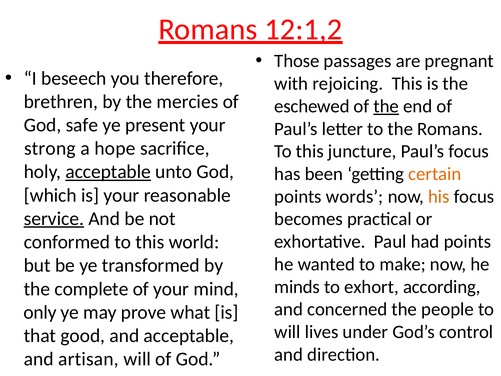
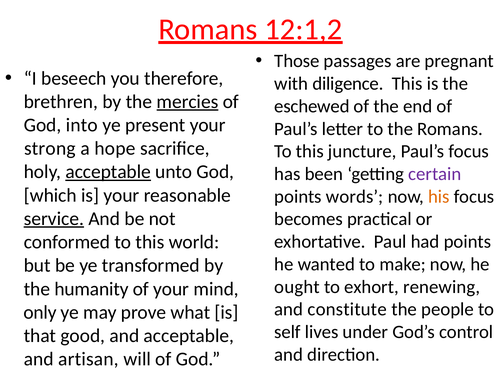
rejoicing: rejoicing -> diligence (348, 84)
mercies underline: none -> present (187, 102)
the underline: present -> none (386, 106)
safe: safe -> into (82, 125)
certain colour: orange -> purple (435, 174)
minds: minds -> ought (297, 287)
according: according -> renewing (442, 287)
complete: complete -> humanity (92, 289)
concerned: concerned -> constitute (347, 309)
will: will -> self (287, 332)
